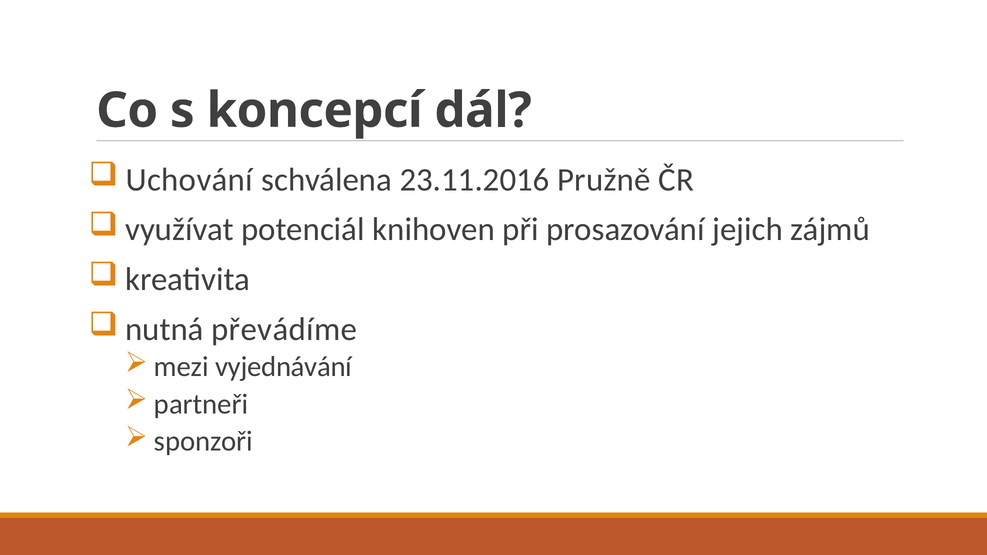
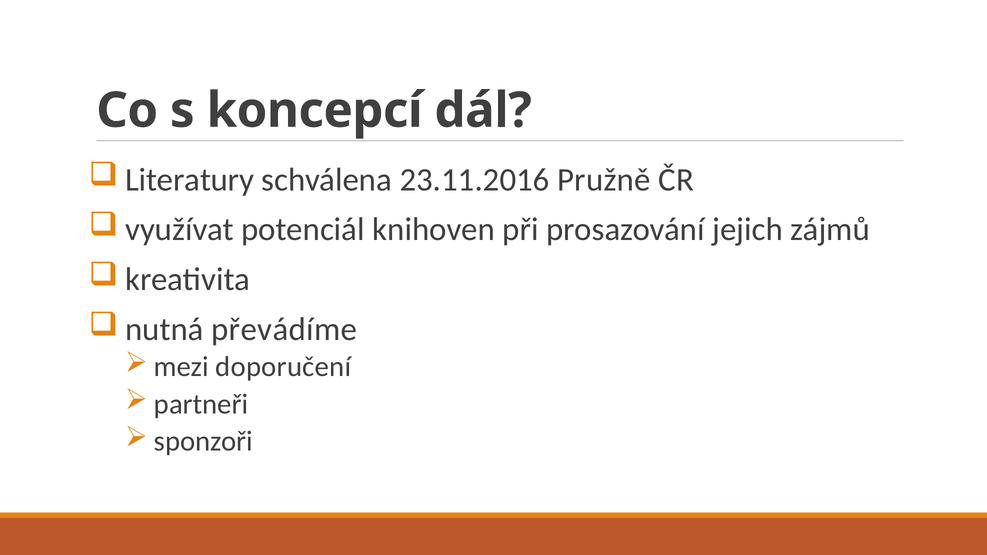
Uchování: Uchování -> Literatury (190, 180)
vyjednávání: vyjednávání -> doporučení (283, 367)
